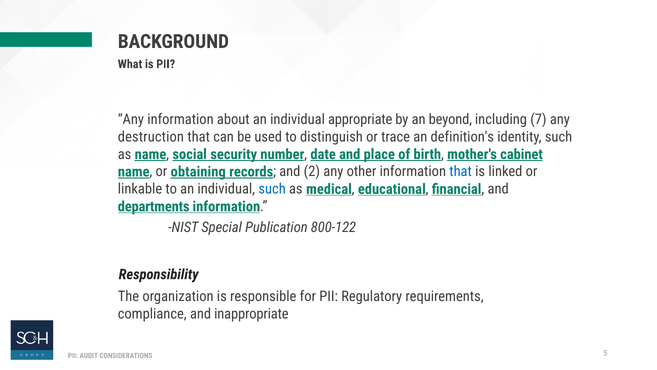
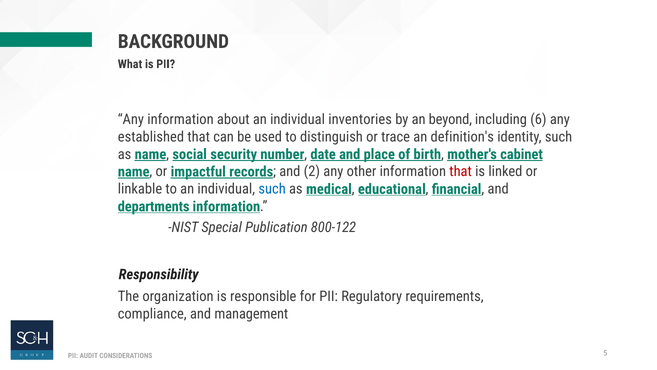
appropriate: appropriate -> inventories (360, 119)
7: 7 -> 6 (538, 119)
destruction: destruction -> established (151, 137)
obtaining: obtaining -> impactful (198, 172)
that colour: blue -> red (461, 172)
inappropriate: inappropriate -> management (251, 313)
